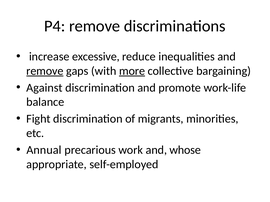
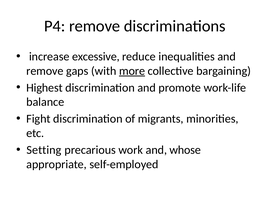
remove underline: present -> none (45, 71)
Against: Against -> Highest (45, 88)
Annual: Annual -> Setting (44, 150)
